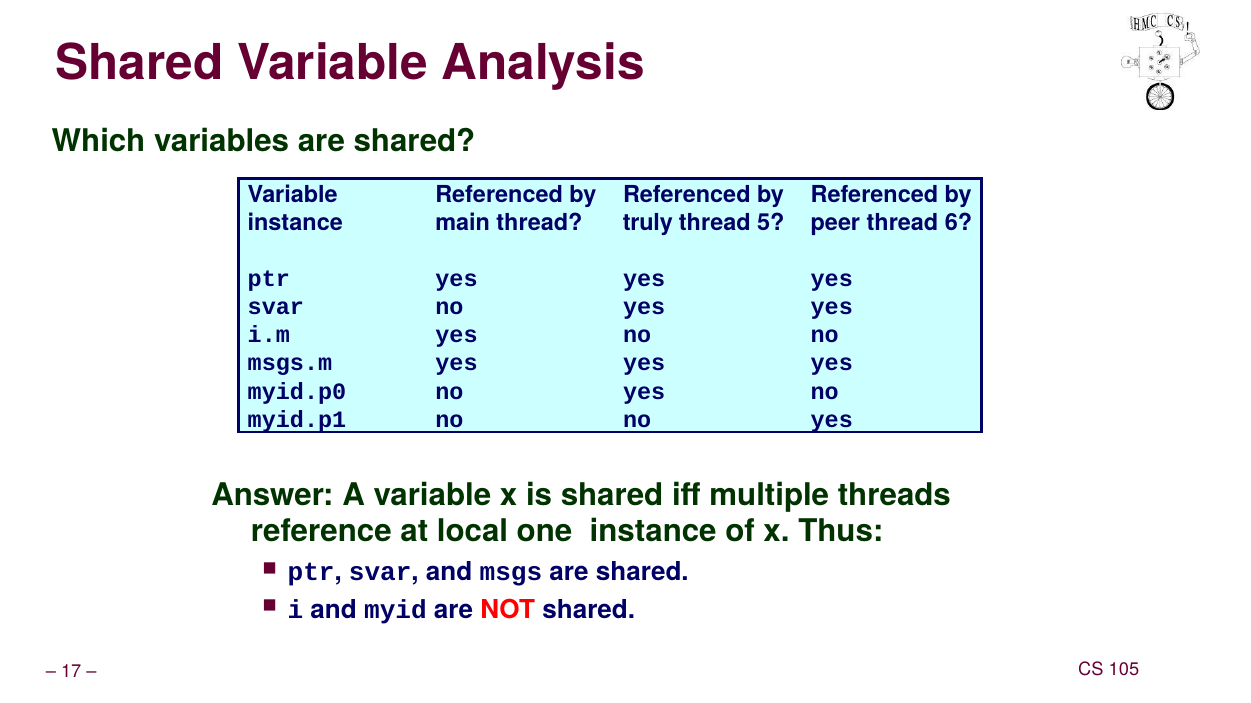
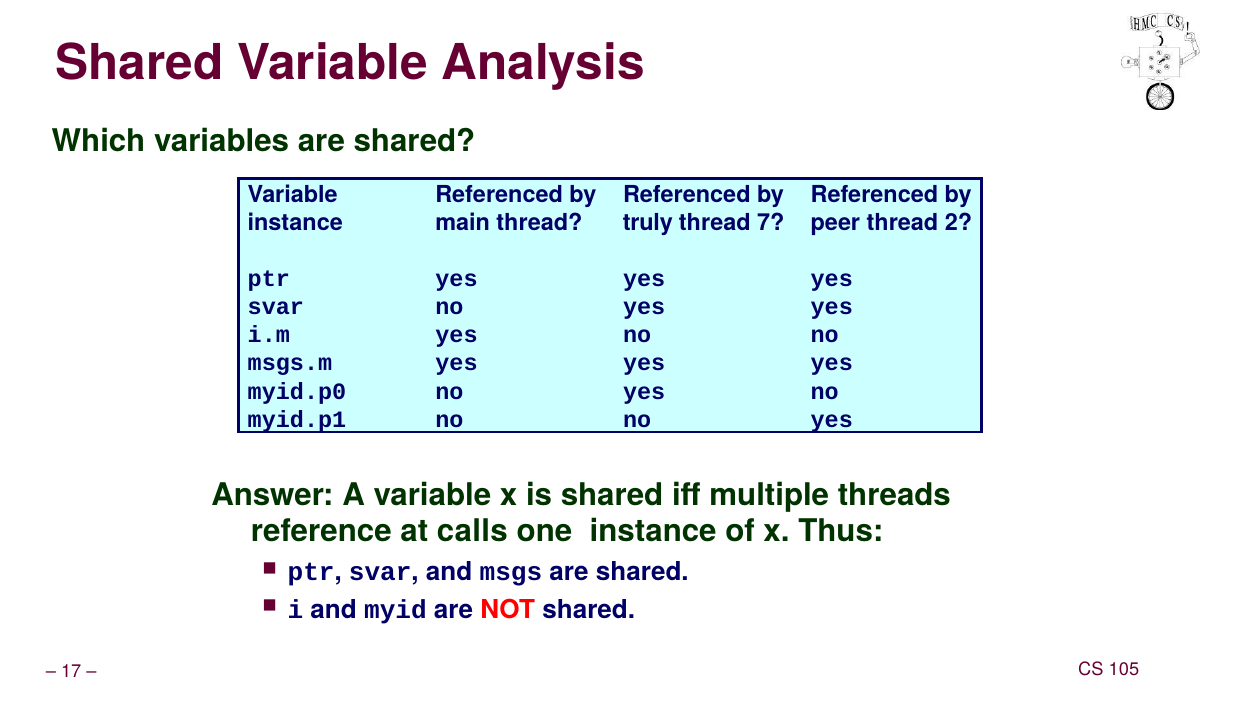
5: 5 -> 7 (771, 223)
6: 6 -> 2 (958, 223)
local: local -> calls (472, 531)
